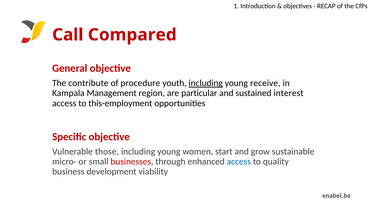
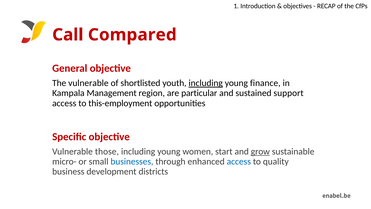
The contribute: contribute -> vulnerable (88, 83)
procedure: procedure -> shortlisted (140, 83)
receive: receive -> finance (265, 83)
interest: interest -> support (289, 93)
grow underline: none -> present (260, 151)
businesses colour: red -> blue (132, 161)
viability: viability -> districts (153, 171)
